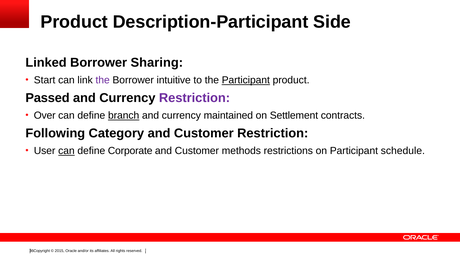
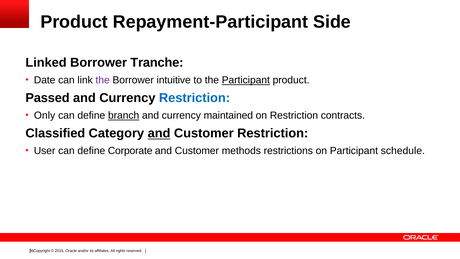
Description-Participant: Description-Participant -> Repayment-Participant (210, 22)
Sharing: Sharing -> Tranche (157, 63)
Start: Start -> Date (45, 80)
Restriction colour: purple -> blue (195, 98)
Over: Over -> Only (45, 115)
on Settlement: Settlement -> Restriction (294, 115)
Following: Following -> Classified (55, 133)
and underline: none -> present (159, 133)
can underline: present -> none (66, 151)
